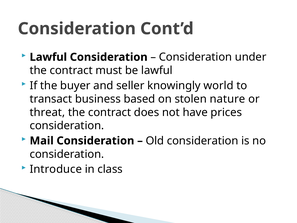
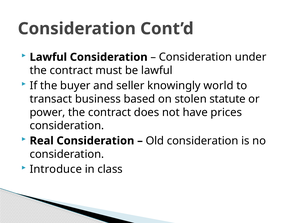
nature: nature -> statute (228, 99)
threat: threat -> power (47, 112)
Mail: Mail -> Real (42, 141)
